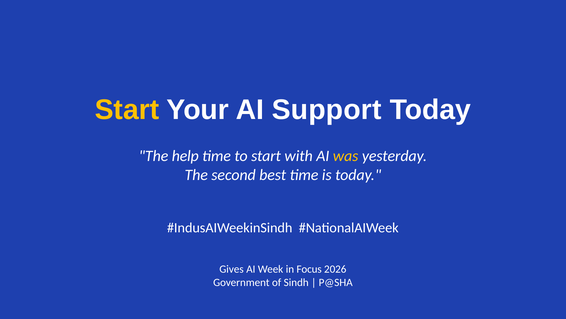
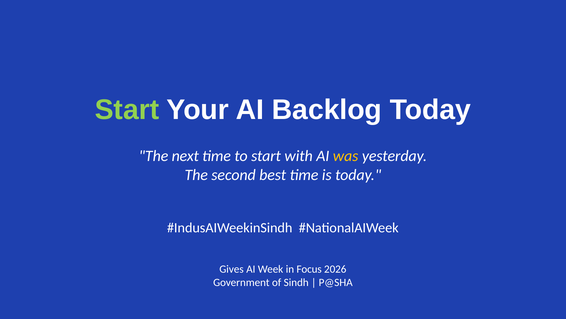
Start colour: yellow -> light green (127, 109)
Support: Support -> Backlog (327, 109)
help: help -> next (185, 156)
